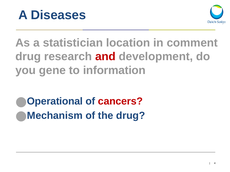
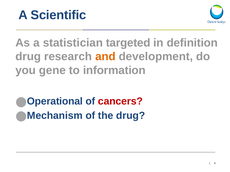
Diseases: Diseases -> Scientific (58, 15)
location: location -> targeted (128, 43)
comment: comment -> definition (192, 43)
and colour: red -> orange (105, 57)
